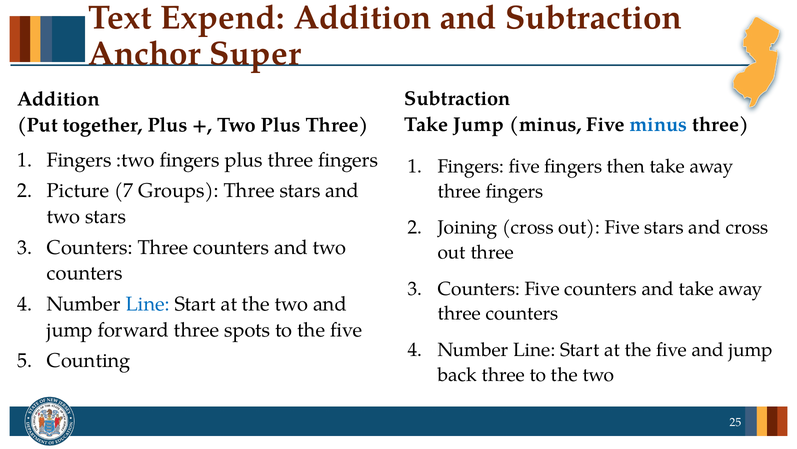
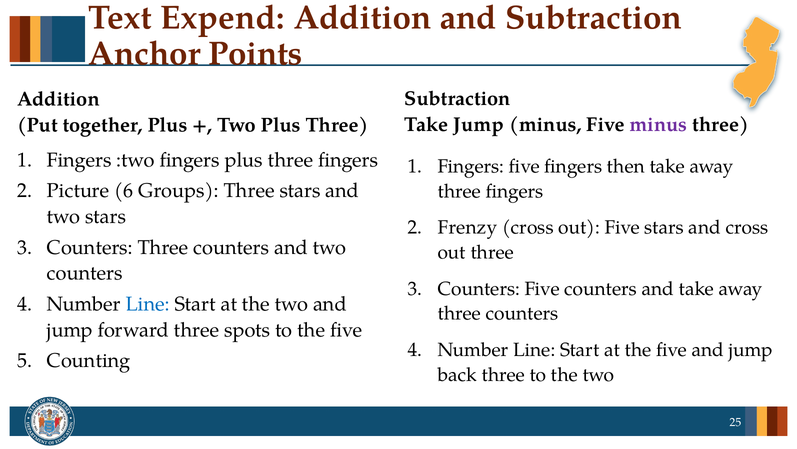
Super: Super -> Points (255, 54)
minus colour: blue -> purple (658, 125)
7: 7 -> 6 (124, 190)
Joining: Joining -> Frenzy (467, 227)
